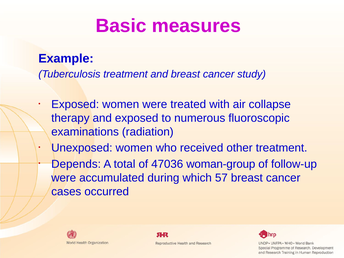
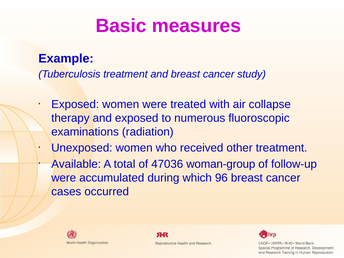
Depends: Depends -> Available (76, 164)
57: 57 -> 96 (221, 178)
